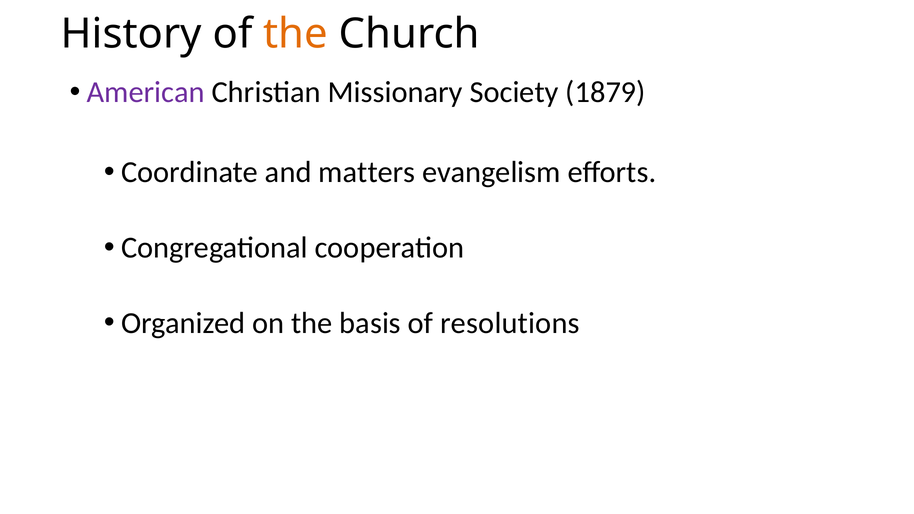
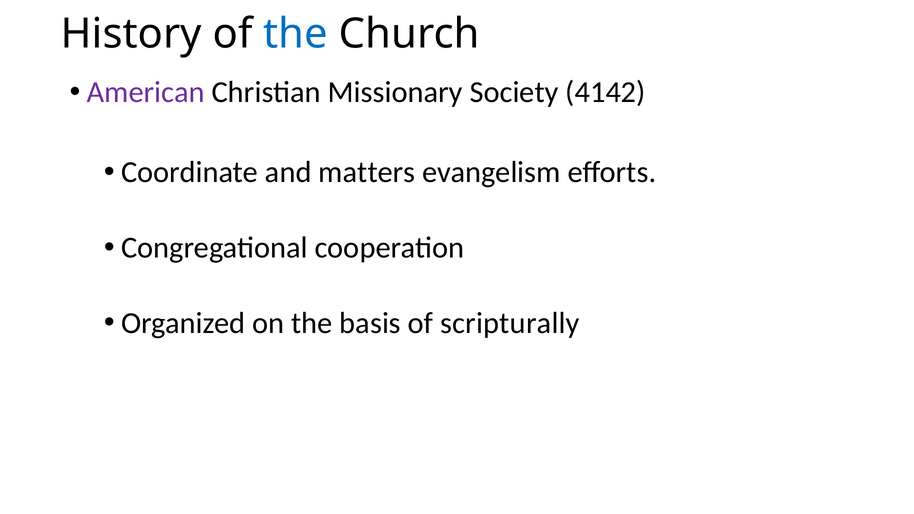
the colour: orange -> blue (296, 34)
1879: 1879 -> 4142 (606, 92)
resolutions: resolutions -> scripturally (510, 323)
